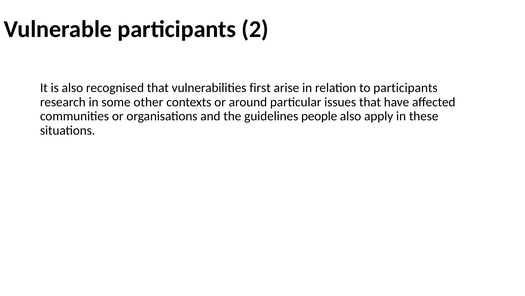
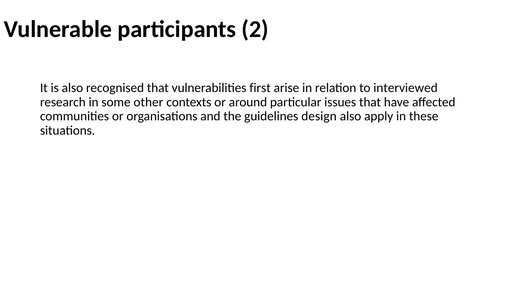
to participants: participants -> interviewed (406, 88)
people: people -> design (319, 116)
